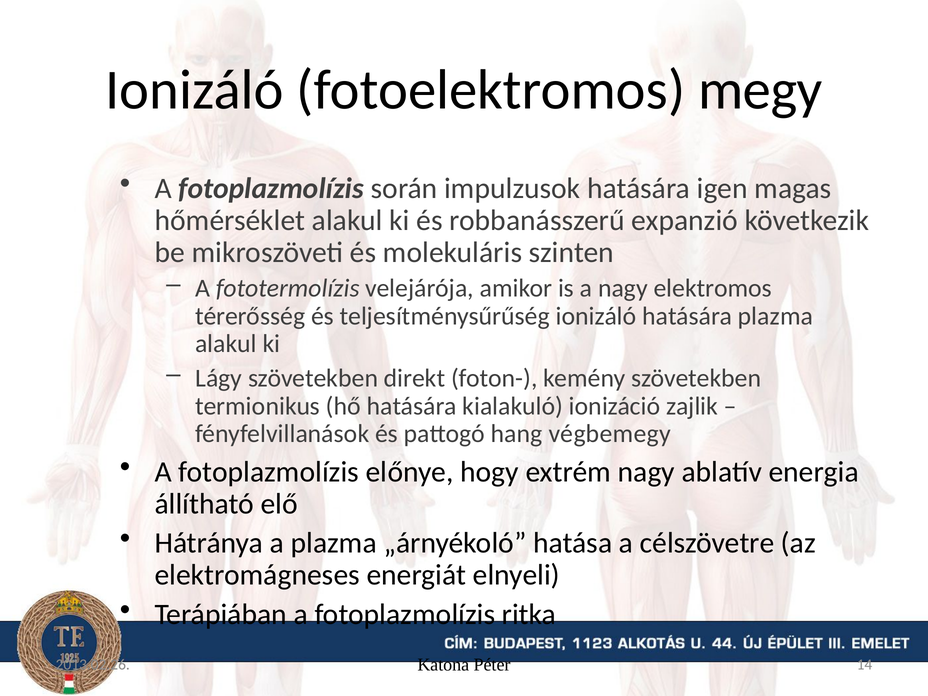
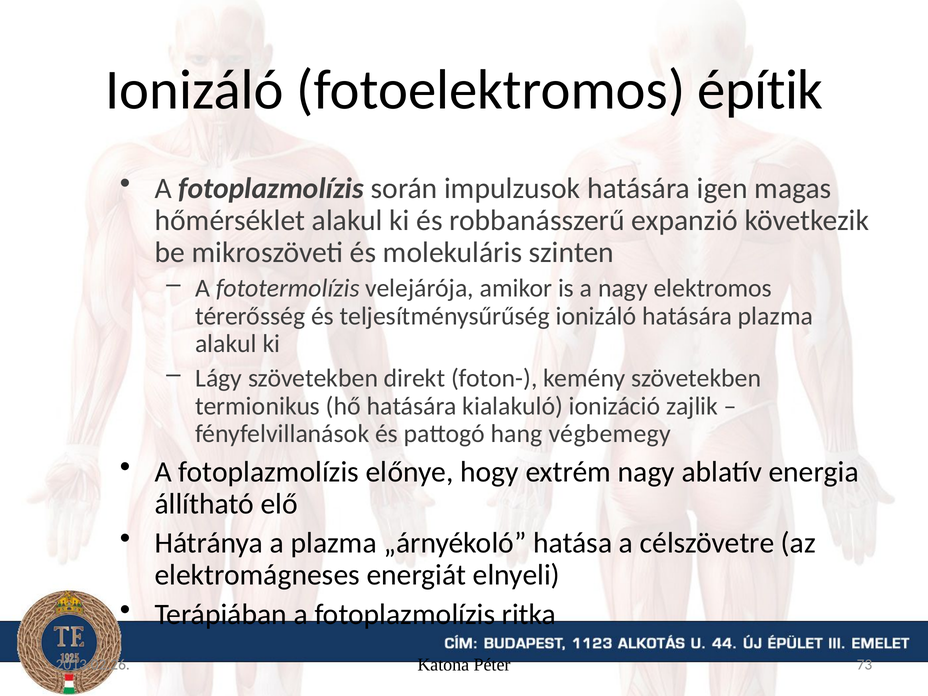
megy: megy -> építik (760, 90)
14: 14 -> 73 (864, 665)
